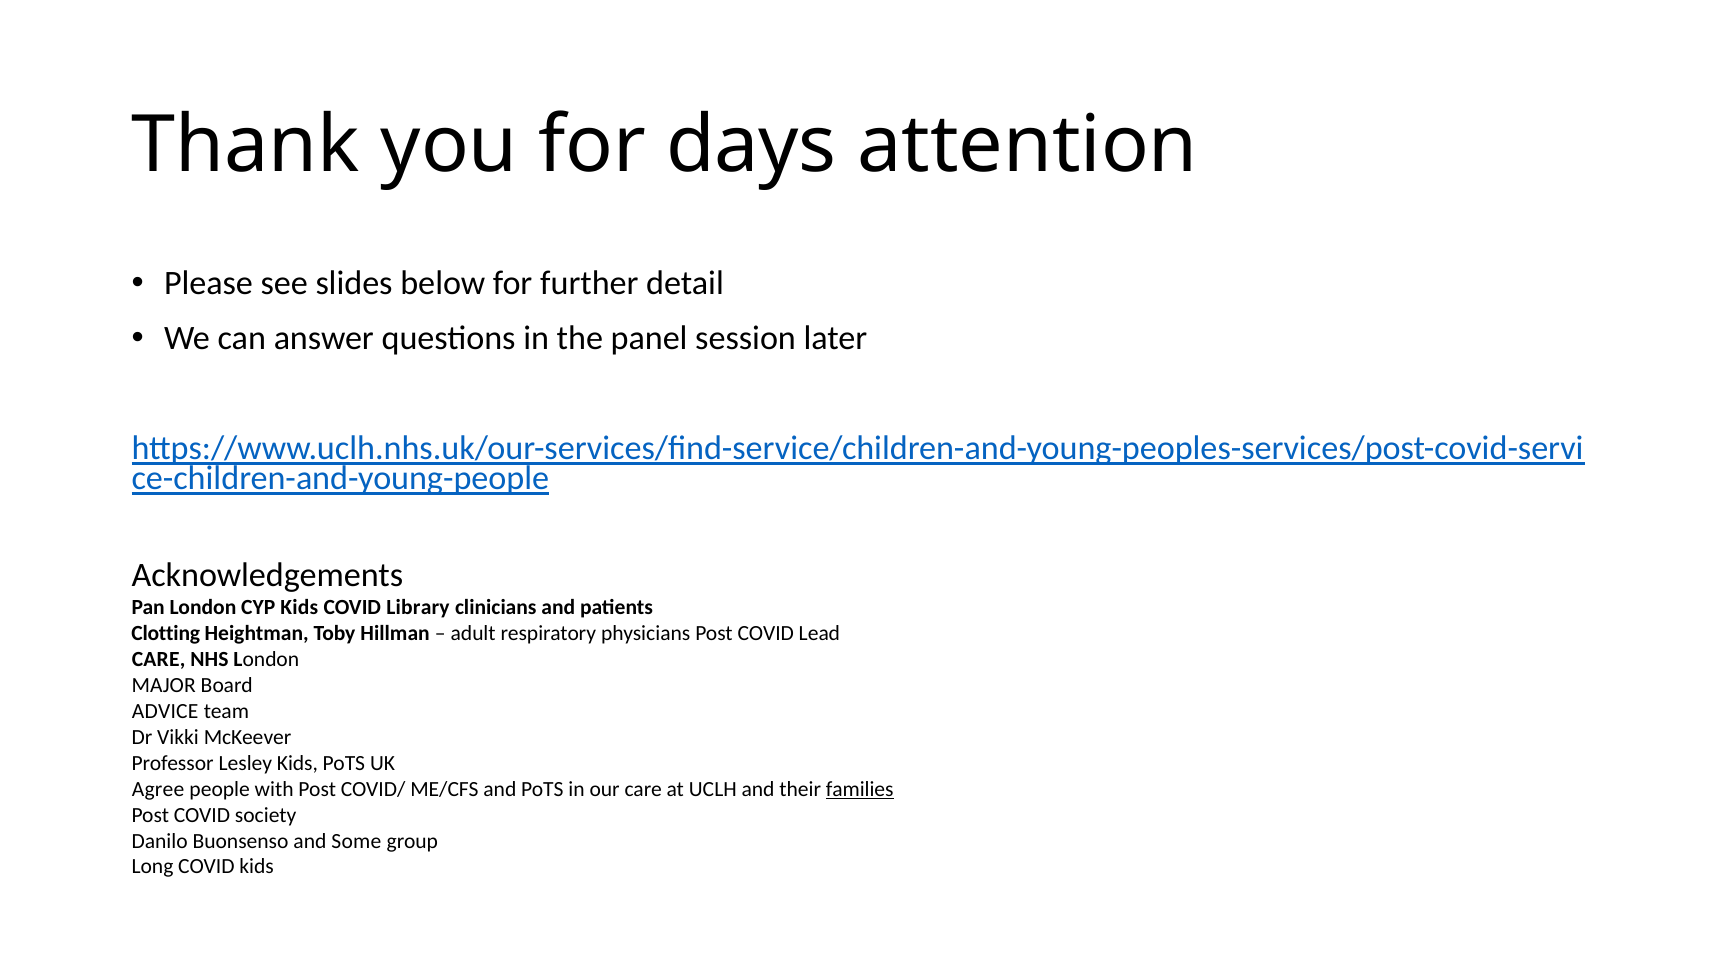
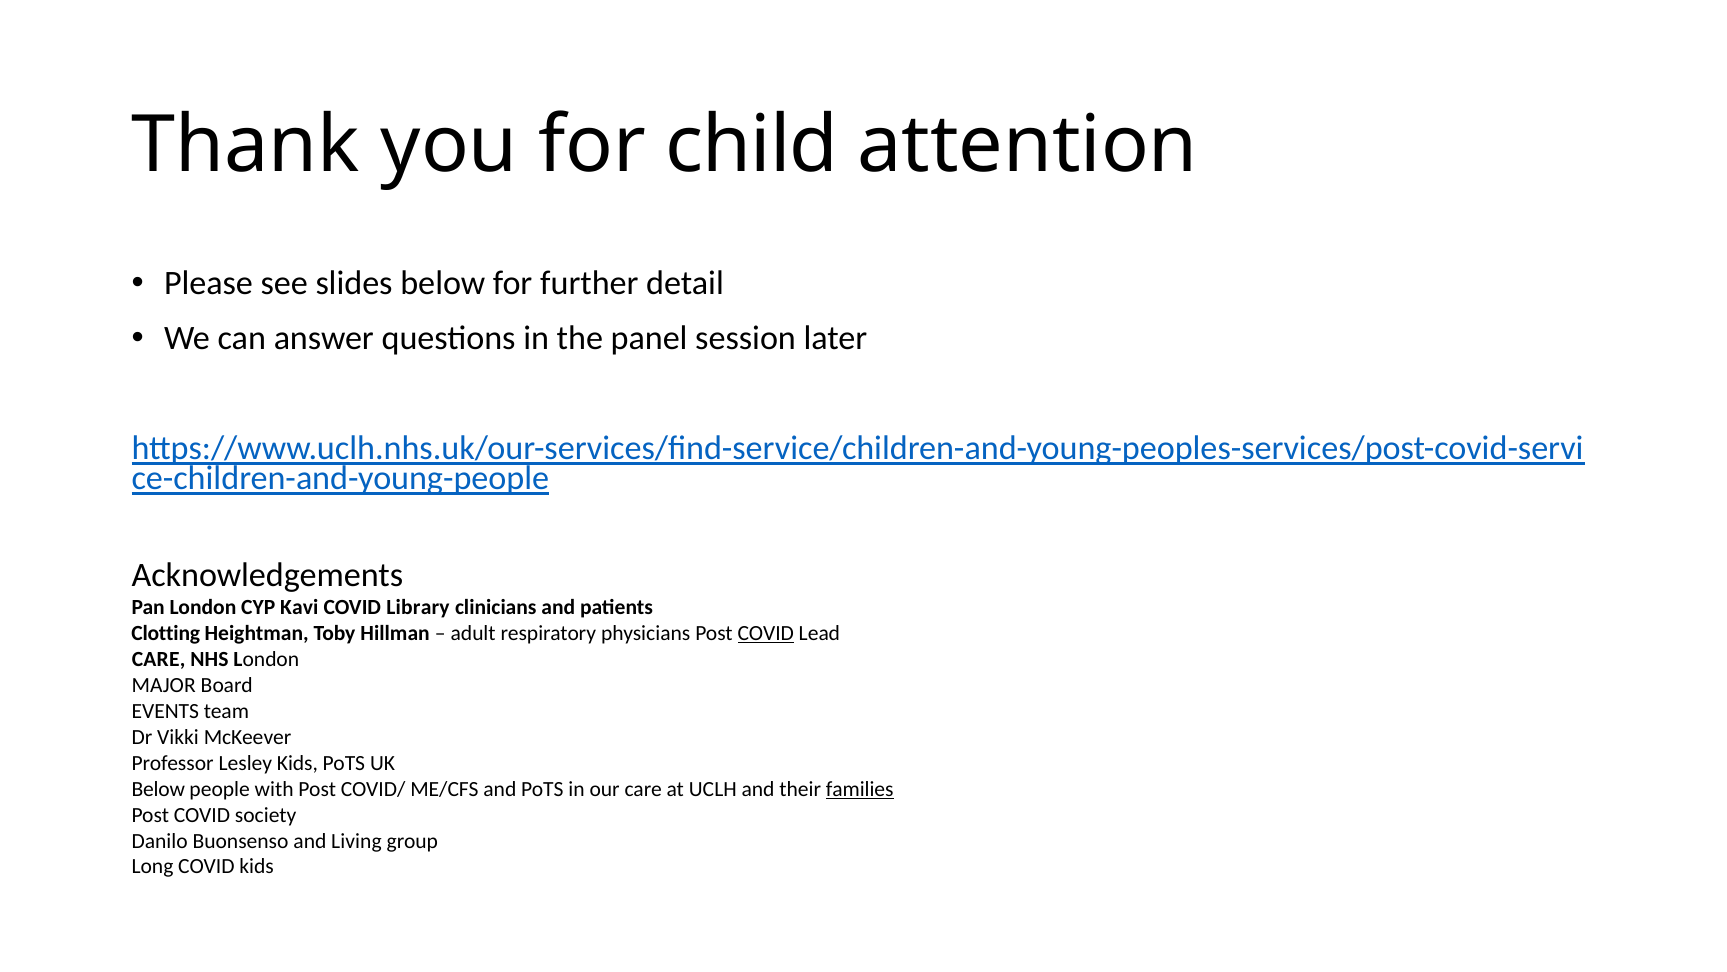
days: days -> child (752, 145)
CYP Kids: Kids -> Kavi (299, 607)
COVID underline: none -> present (766, 633)
ADVICE: ADVICE -> EVENTS (165, 711)
Agree: Agree -> Below (158, 789)
Some: Some -> Living (356, 840)
